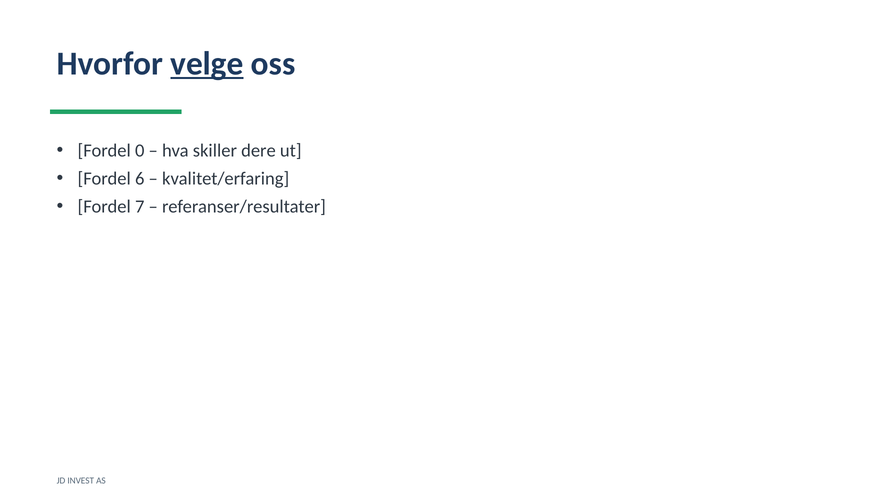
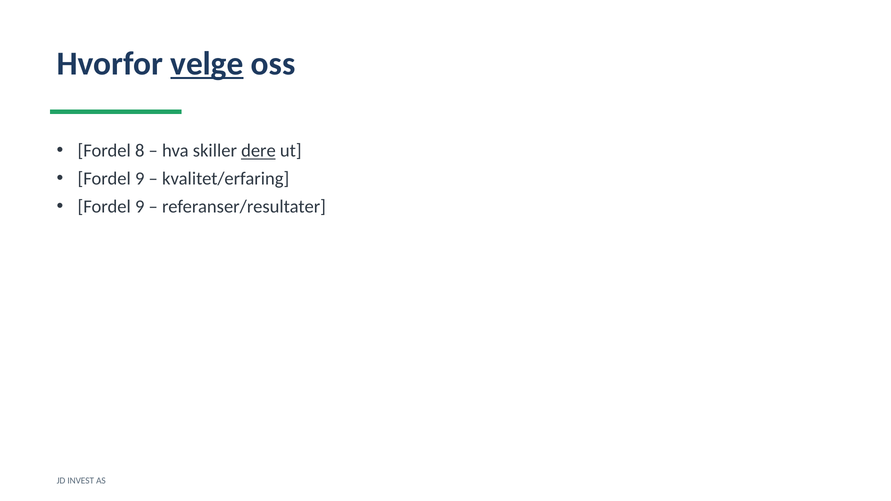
0: 0 -> 8 (140, 151)
dere underline: none -> present (258, 151)
6: 6 -> 9 (140, 179)
7: 7 -> 9 (140, 207)
